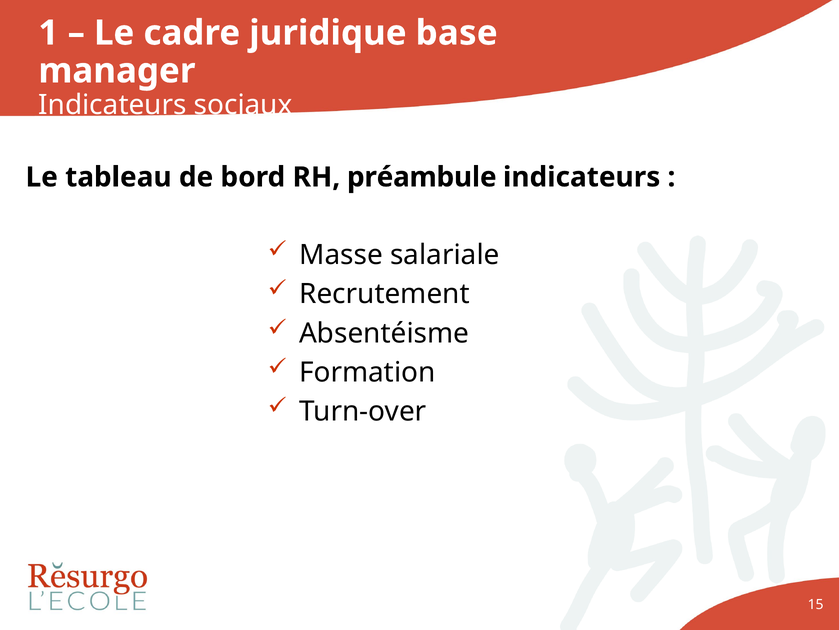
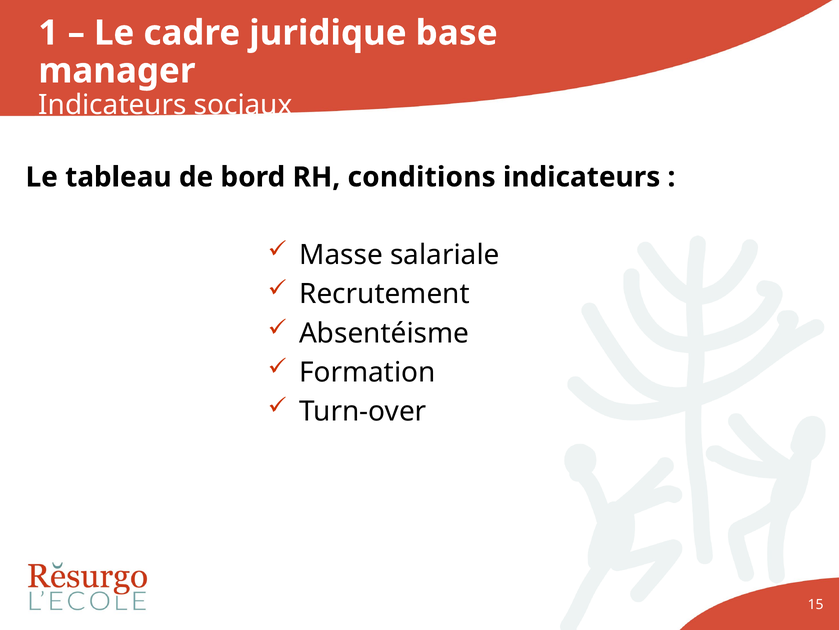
préambule: préambule -> conditions (422, 177)
